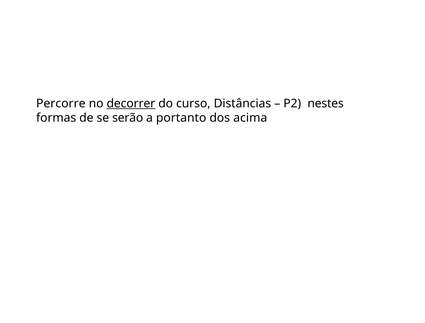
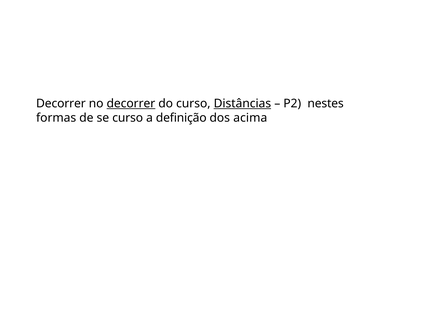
Percorre: Percorre -> Decorrer (61, 104)
Distâncias underline: none -> present (242, 104)
se serão: serão -> curso (128, 118)
portanto: portanto -> definição (181, 118)
